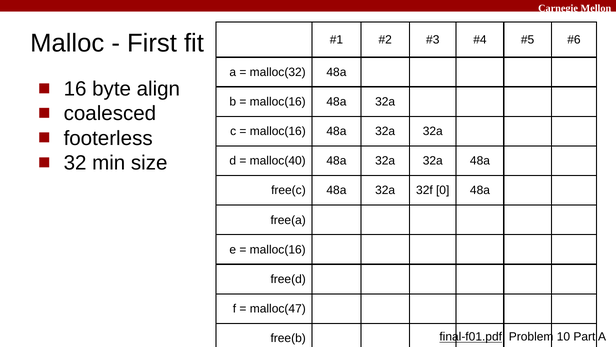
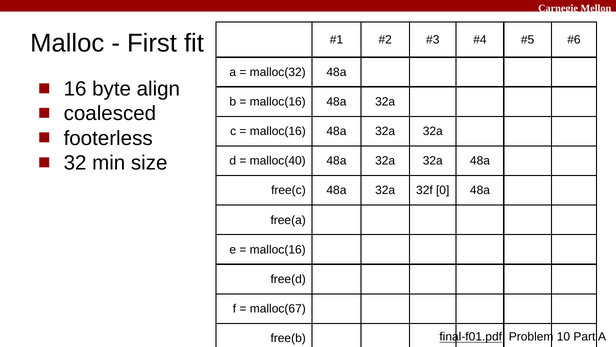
malloc(47: malloc(47 -> malloc(67 (278, 308)
